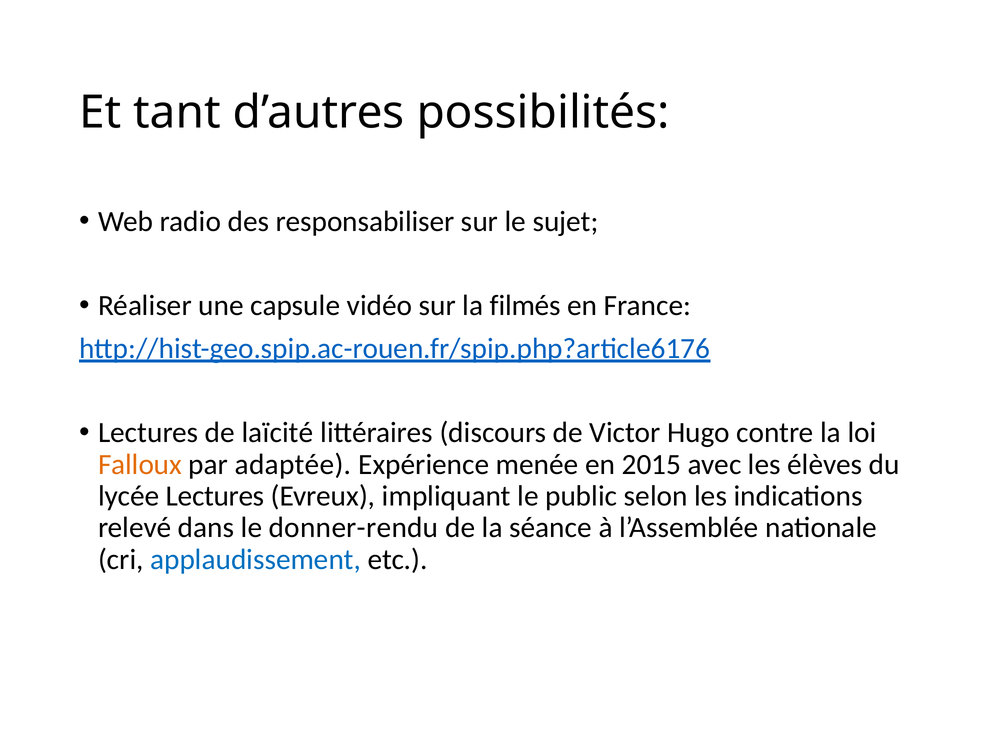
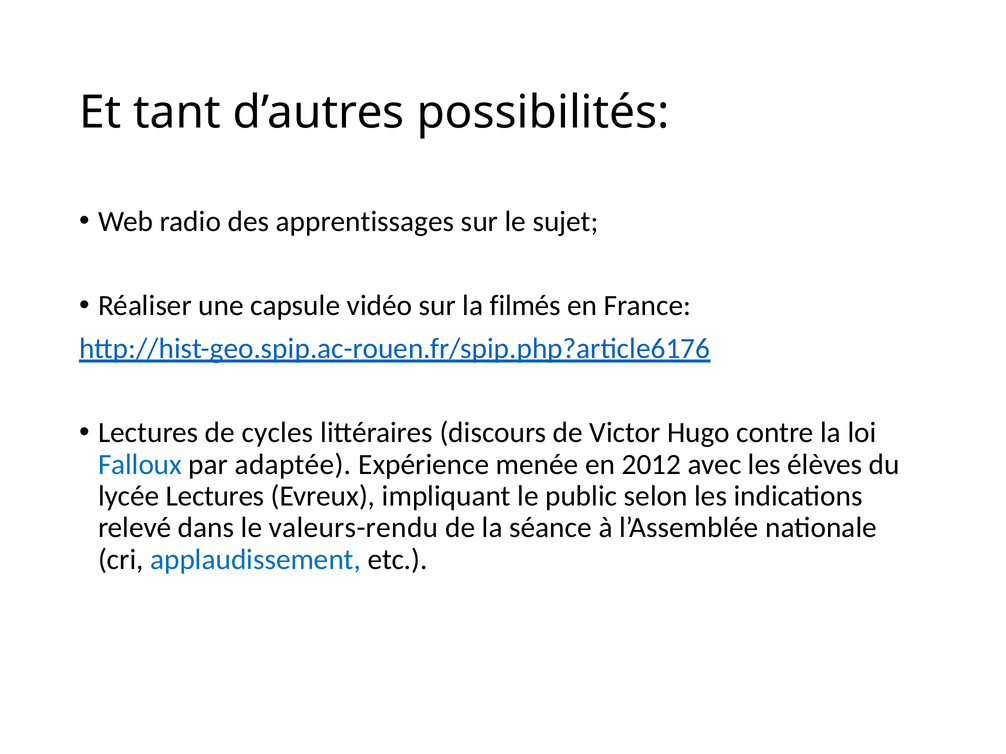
responsabiliser: responsabiliser -> apprentissages (365, 222)
laïcité: laïcité -> cycles (278, 433)
Falloux colour: orange -> blue (140, 465)
2015: 2015 -> 2012 (651, 465)
donner-rendu: donner-rendu -> valeurs-rendu (354, 528)
